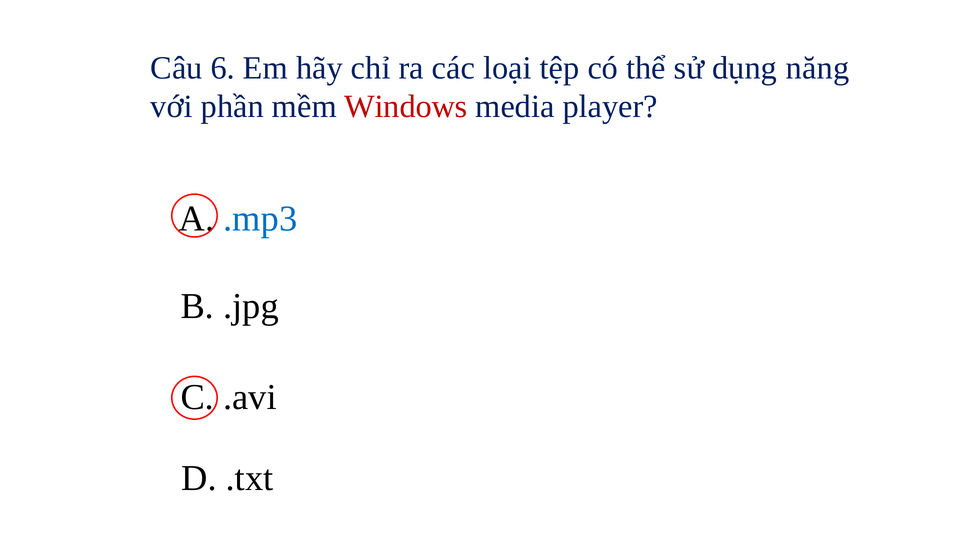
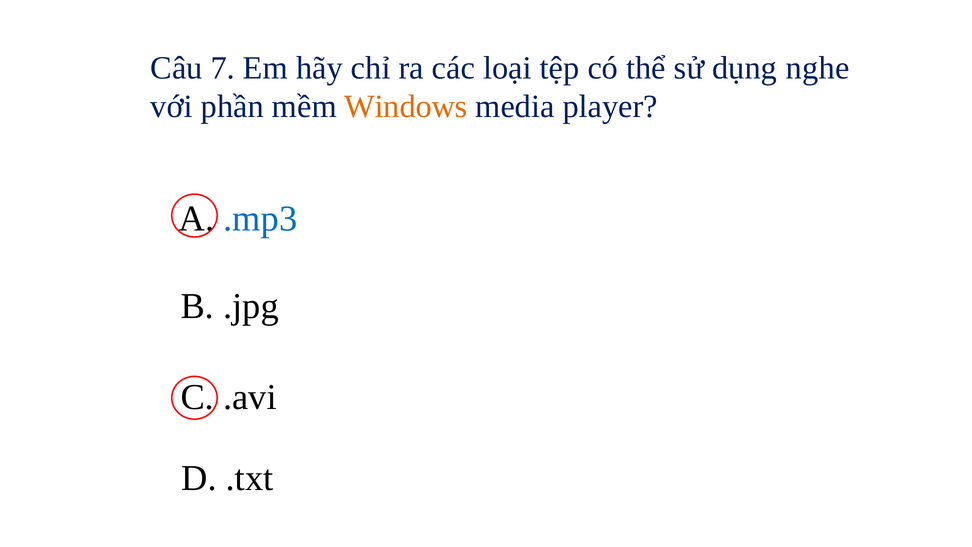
6: 6 -> 7 (223, 68)
năng: năng -> nghe (818, 68)
Windows colour: red -> orange (406, 107)
